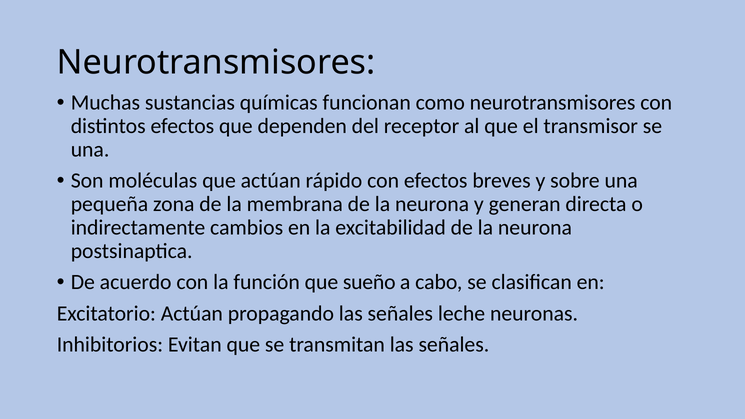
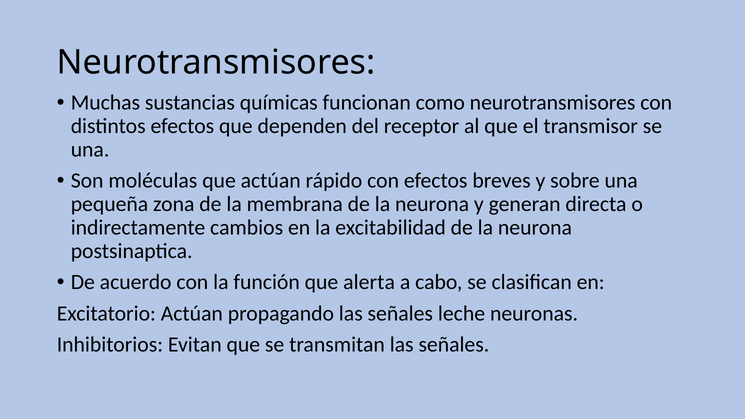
sueño: sueño -> alerta (369, 282)
